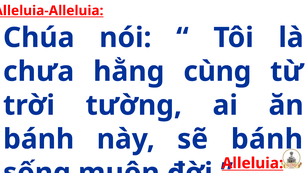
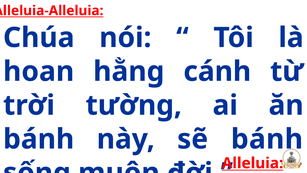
chưa: chưa -> hoan (39, 71)
cùng: cùng -> cánh (217, 71)
